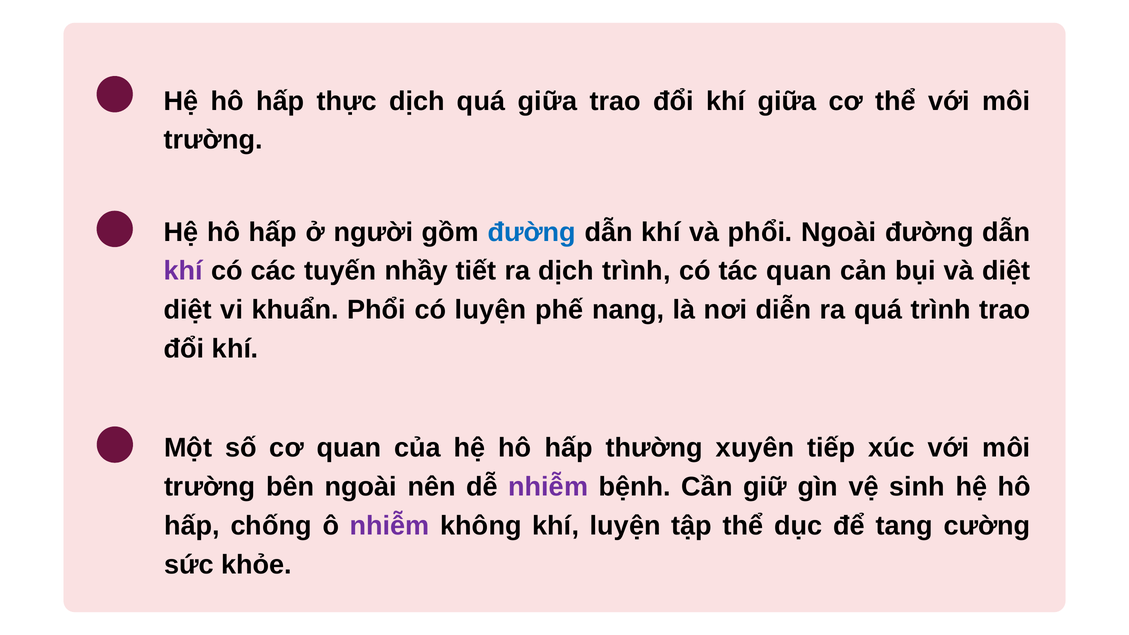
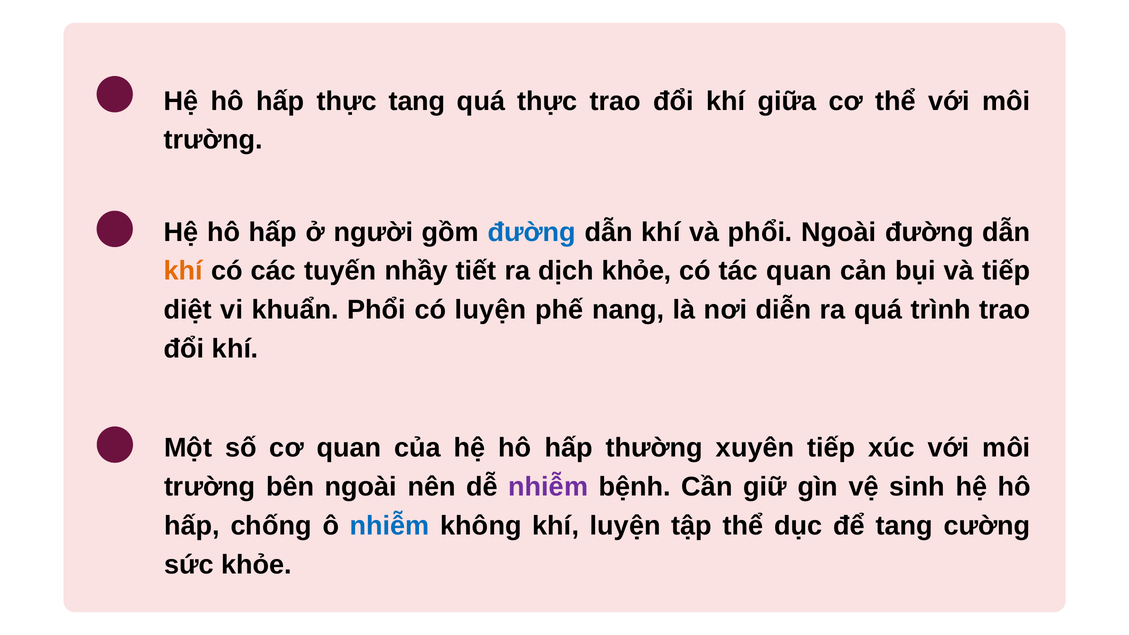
thực dịch: dịch -> tang (417, 101)
quá giữa: giữa -> thực (547, 101)
khí colour: purple -> orange (183, 271)
dịch trình: trình -> khỏe (637, 271)
và diệt: diệt -> tiếp (1006, 271)
nhiễm colour: purple -> blue (390, 526)
